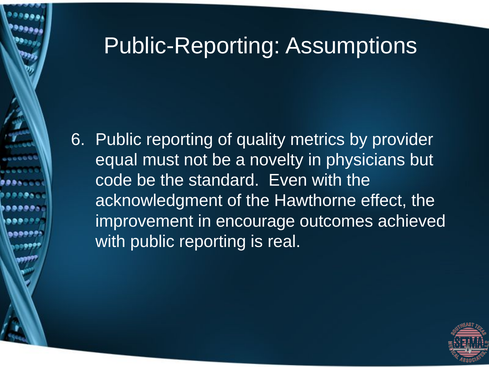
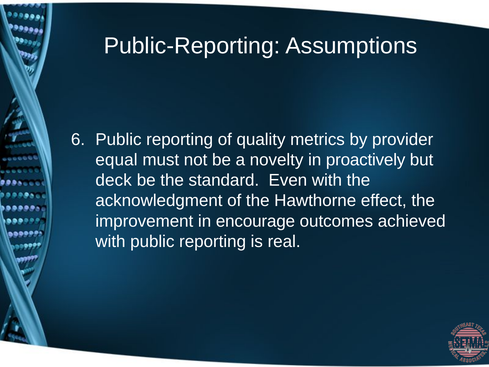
physicians: physicians -> proactively (366, 160)
code: code -> deck (114, 180)
